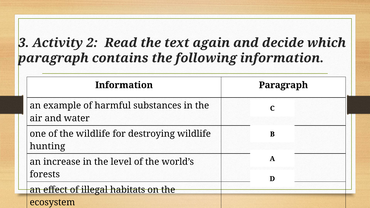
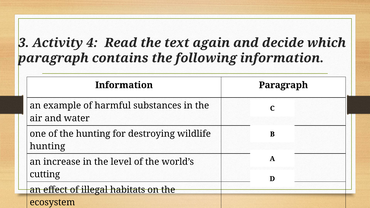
2: 2 -> 4 (92, 43)
the wildlife: wildlife -> hunting (93, 134)
forests: forests -> cutting (45, 174)
